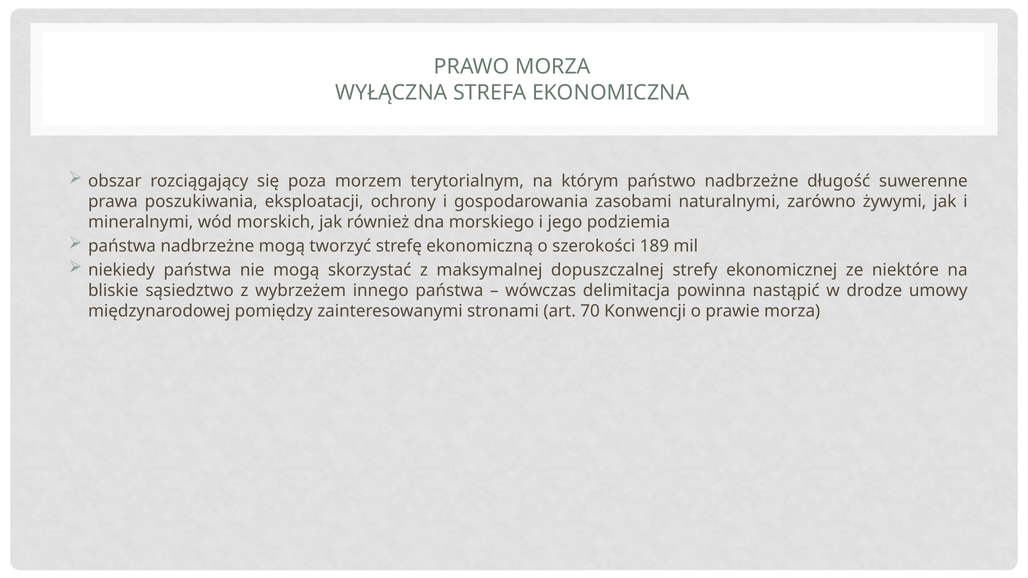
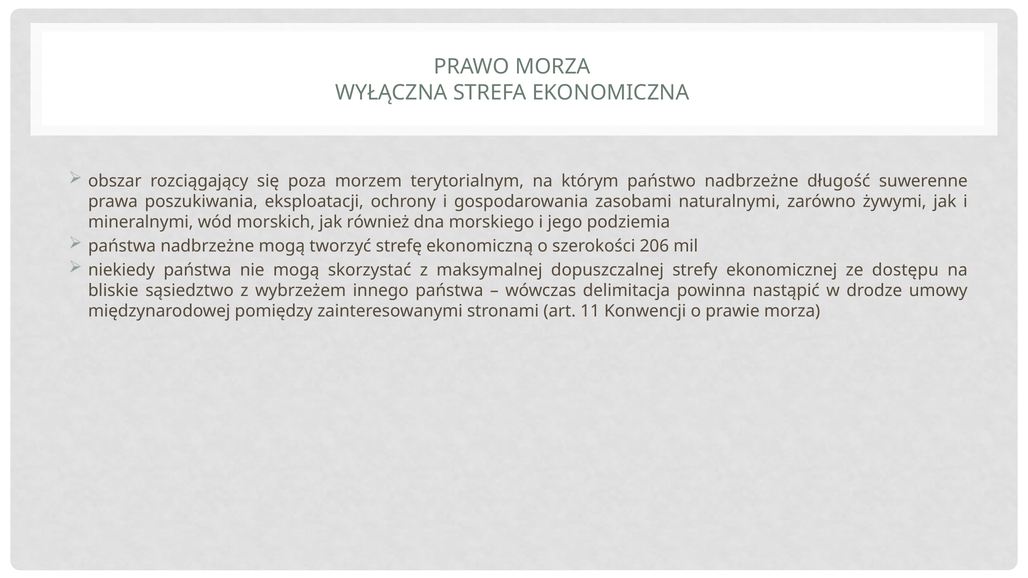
189: 189 -> 206 (654, 246)
niektóre: niektóre -> dostępu (905, 270)
70: 70 -> 11 (590, 311)
